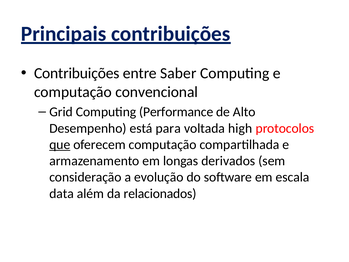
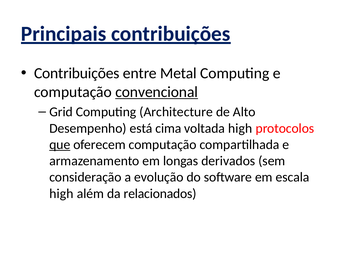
Saber: Saber -> Metal (178, 73)
convencional underline: none -> present (157, 92)
Performance: Performance -> Architecture (176, 112)
para: para -> cima (168, 128)
data: data -> high (61, 193)
